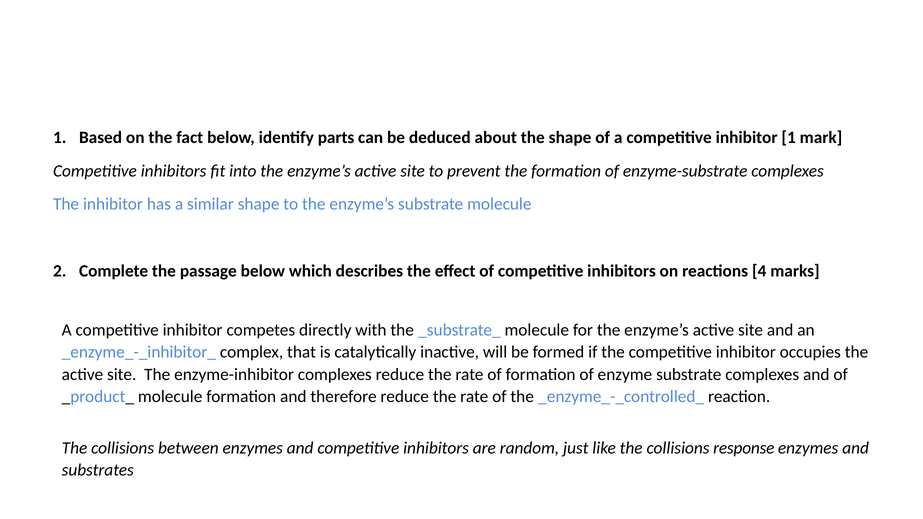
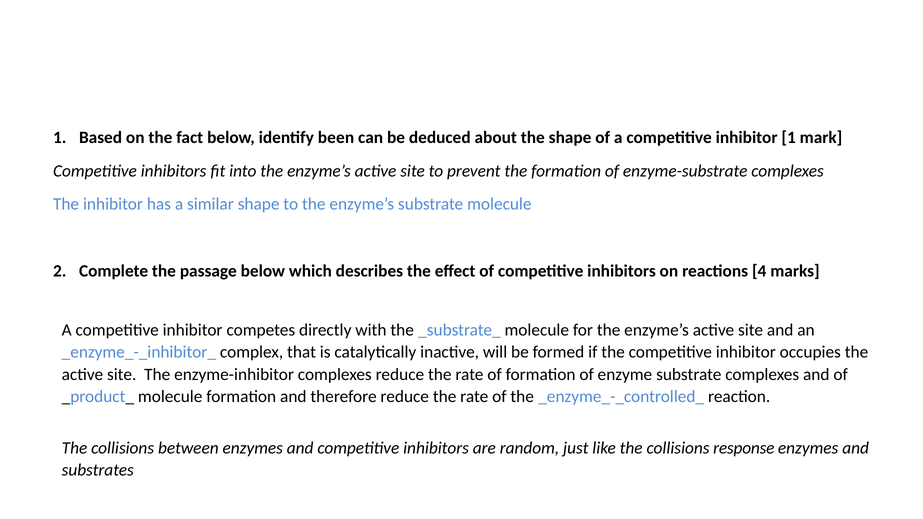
parts: parts -> been (336, 138)
